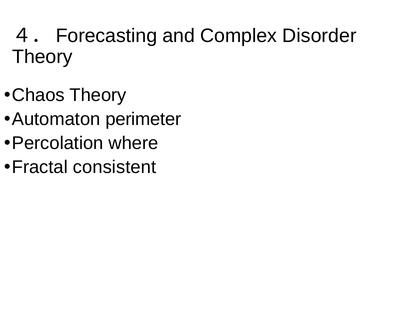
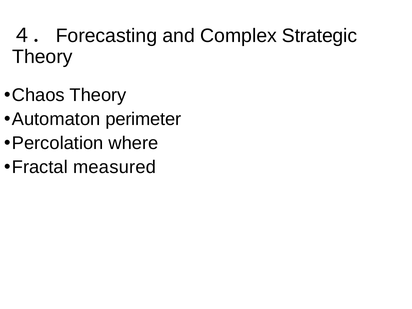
Disorder: Disorder -> Strategic (320, 36)
consistent: consistent -> measured (115, 167)
